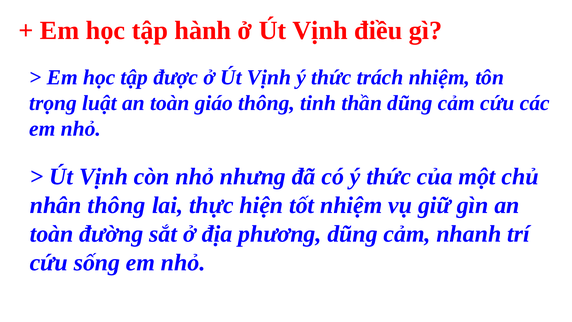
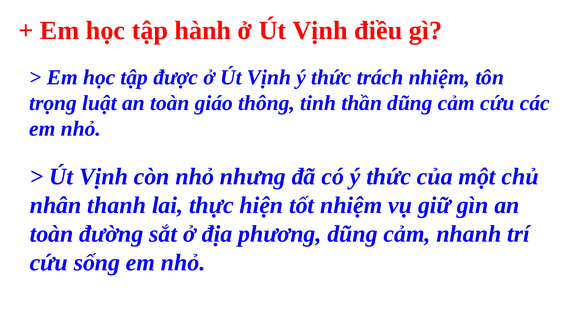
nhân thông: thông -> thanh (117, 205)
